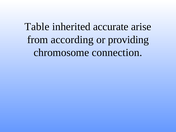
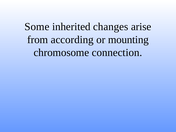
Table: Table -> Some (37, 27)
accurate: accurate -> changes (111, 27)
providing: providing -> mounting (128, 40)
